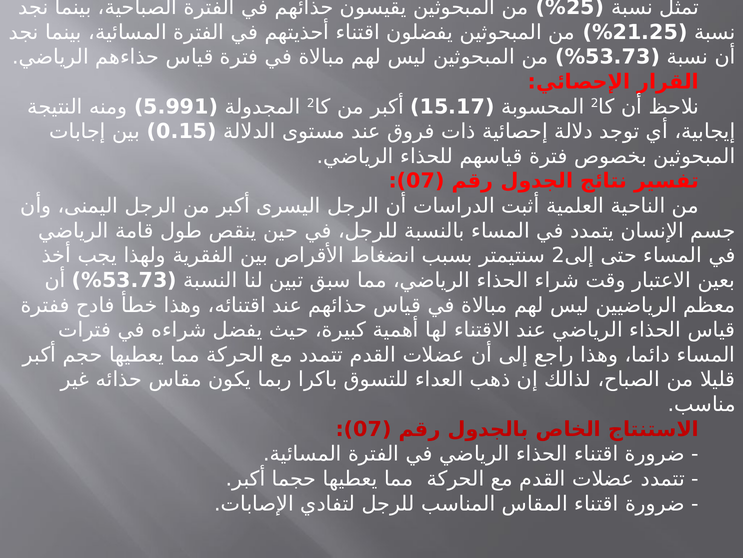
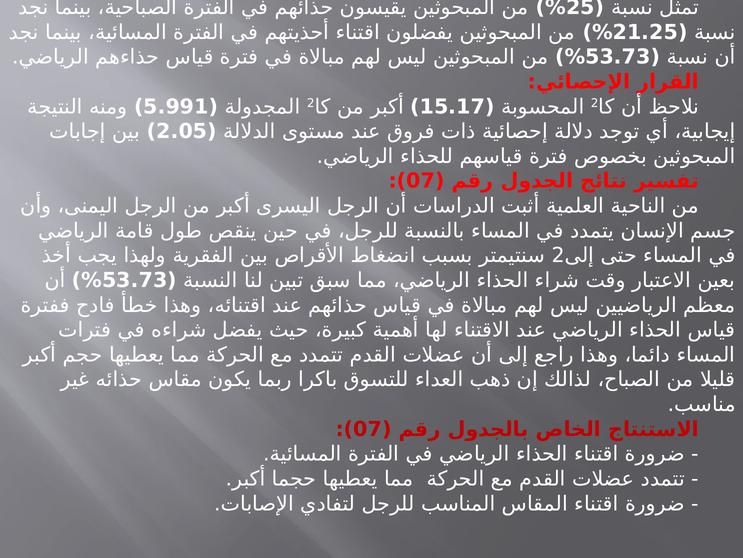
0.15: 0.15 -> 2.05 (182, 131)
